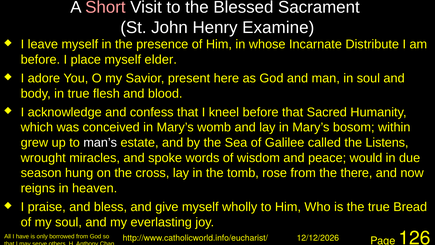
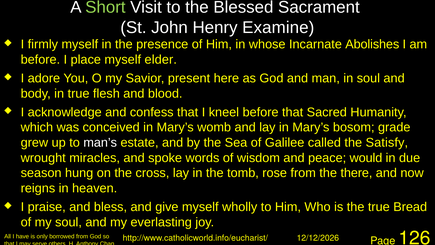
Short colour: pink -> light green (105, 7)
leave: leave -> firmly (43, 44)
Distribute: Distribute -> Abolishes (372, 44)
within: within -> grade (394, 127)
Listens: Listens -> Satisfy (387, 142)
